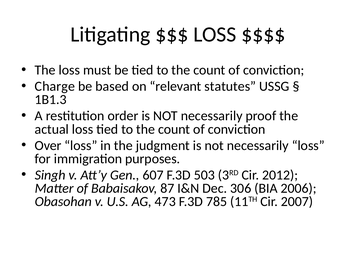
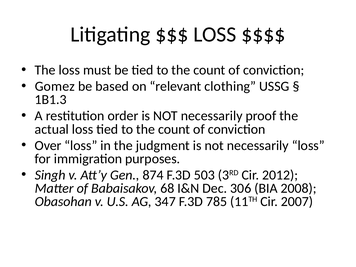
Charge: Charge -> Gomez (55, 86)
statutes: statutes -> clothing (230, 86)
607: 607 -> 874 (153, 175)
87: 87 -> 68 (167, 188)
2006: 2006 -> 2008 (299, 188)
473: 473 -> 347 (165, 202)
